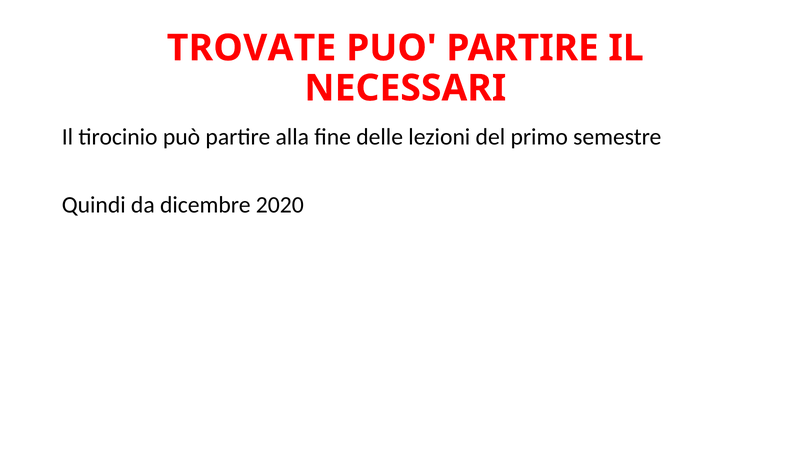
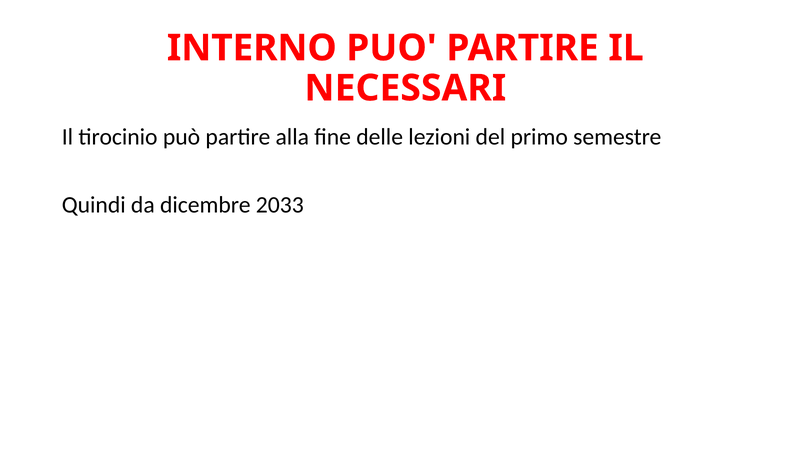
TROVATE: TROVATE -> INTERNO (252, 48)
2020: 2020 -> 2033 (280, 205)
